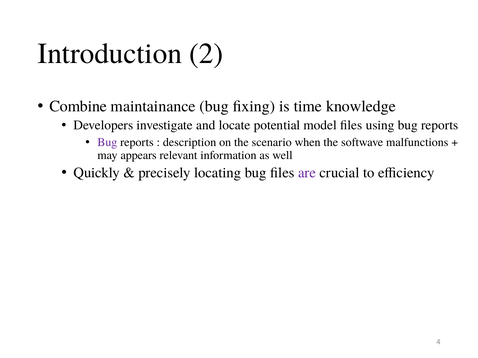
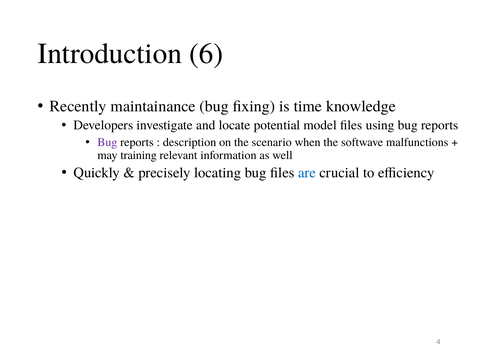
2: 2 -> 6 (206, 54)
Combine: Combine -> Recently (78, 106)
appears: appears -> training (139, 155)
are colour: purple -> blue (307, 173)
